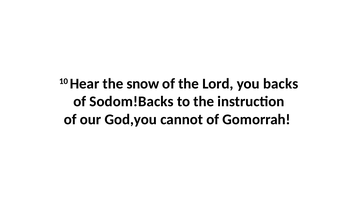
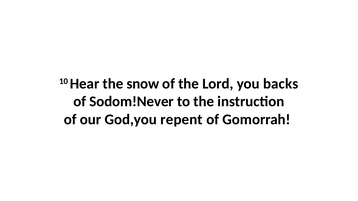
Sodom!Backs: Sodom!Backs -> Sodom!Never (132, 102)
cannot: cannot -> repent (182, 120)
